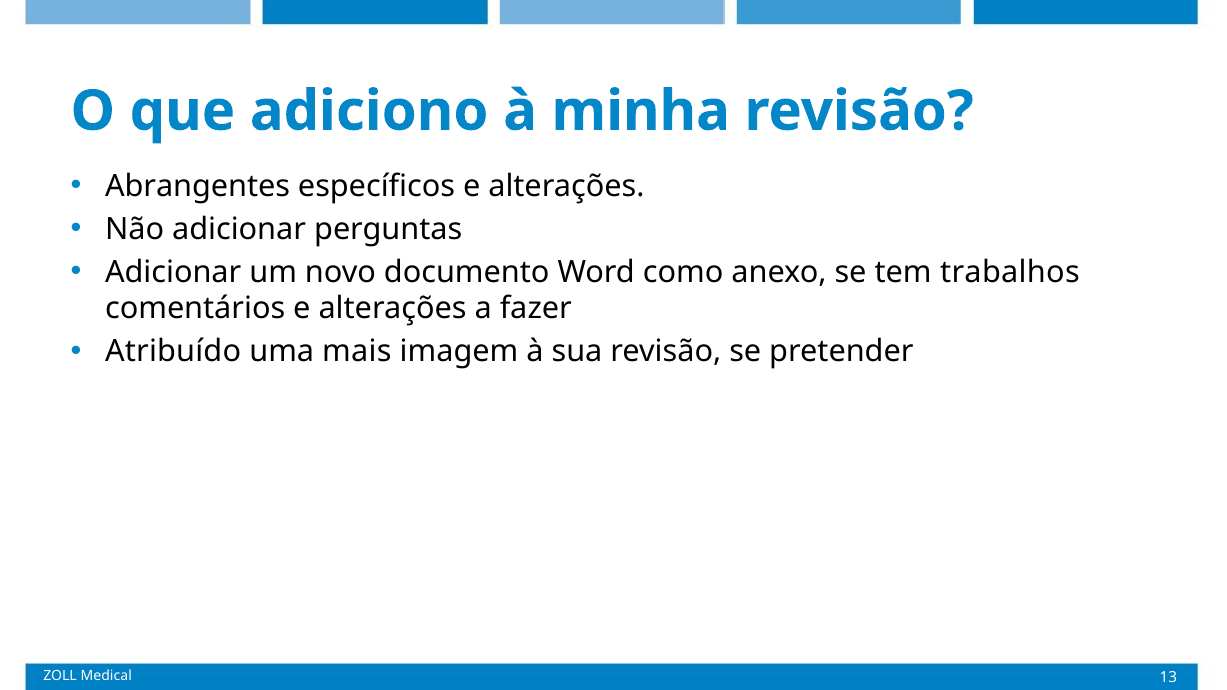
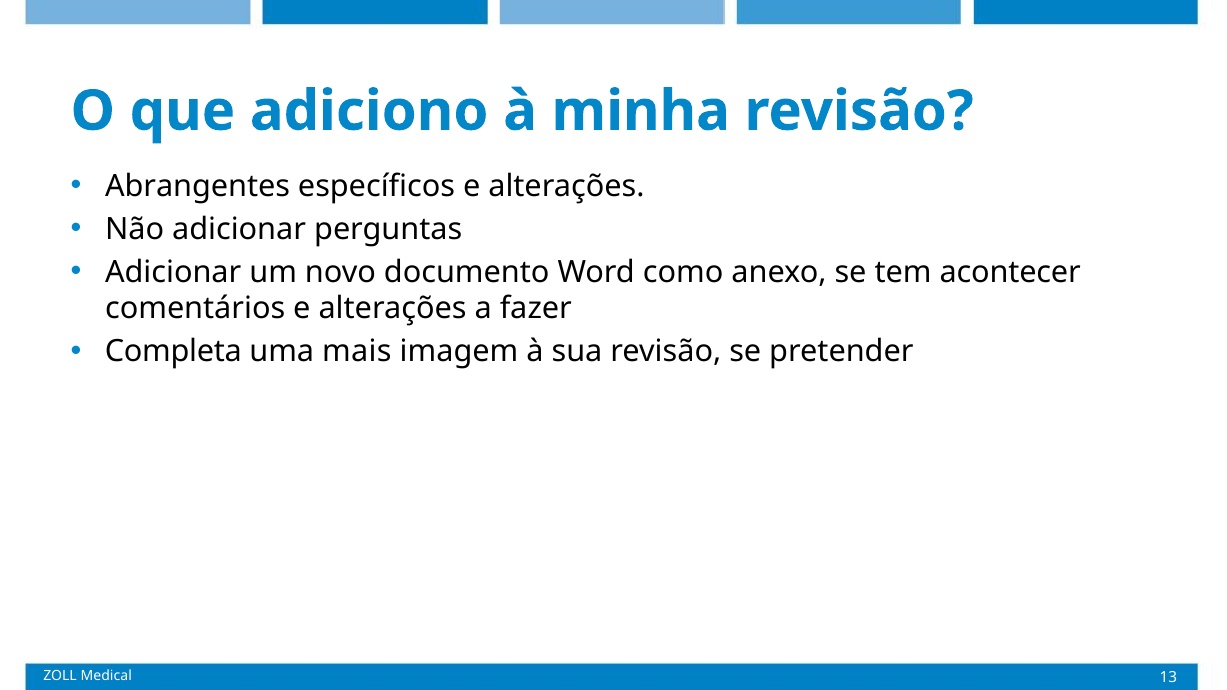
trabalhos: trabalhos -> acontecer (1010, 272)
Atribuído: Atribuído -> Completa (173, 352)
